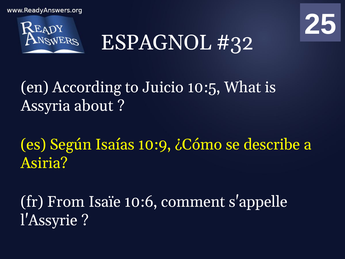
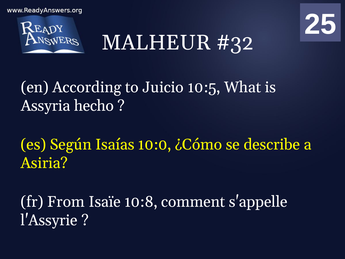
ESPAGNOL: ESPAGNOL -> MALHEUR (156, 43)
about: about -> hecho (94, 106)
10:9: 10:9 -> 10:0 (155, 144)
10:6: 10:6 -> 10:8 (141, 202)
